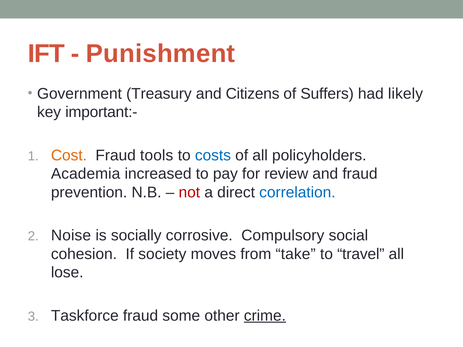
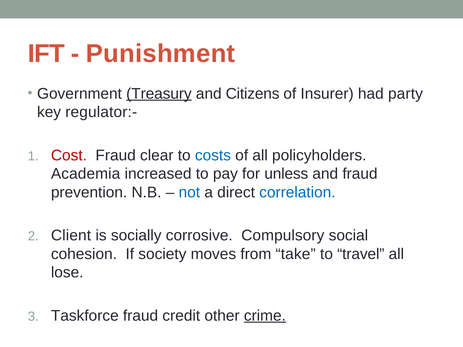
Treasury underline: none -> present (159, 94)
Suffers: Suffers -> Insurer (327, 94)
likely: likely -> party (405, 94)
important:-: important:- -> regulator:- (101, 112)
Cost colour: orange -> red (69, 155)
tools: tools -> clear (157, 155)
review: review -> unless (286, 174)
not colour: red -> blue (189, 192)
Noise: Noise -> Client (71, 236)
some: some -> credit (181, 316)
